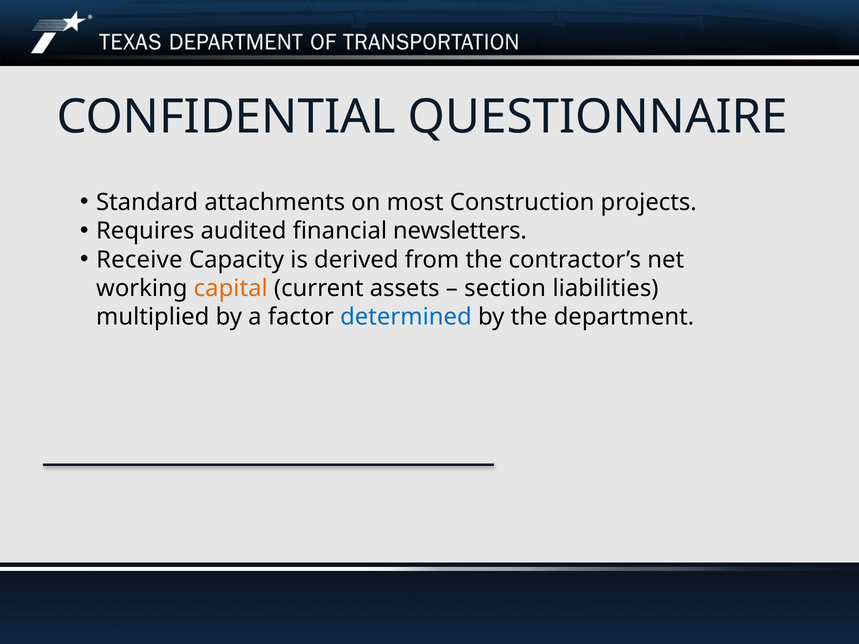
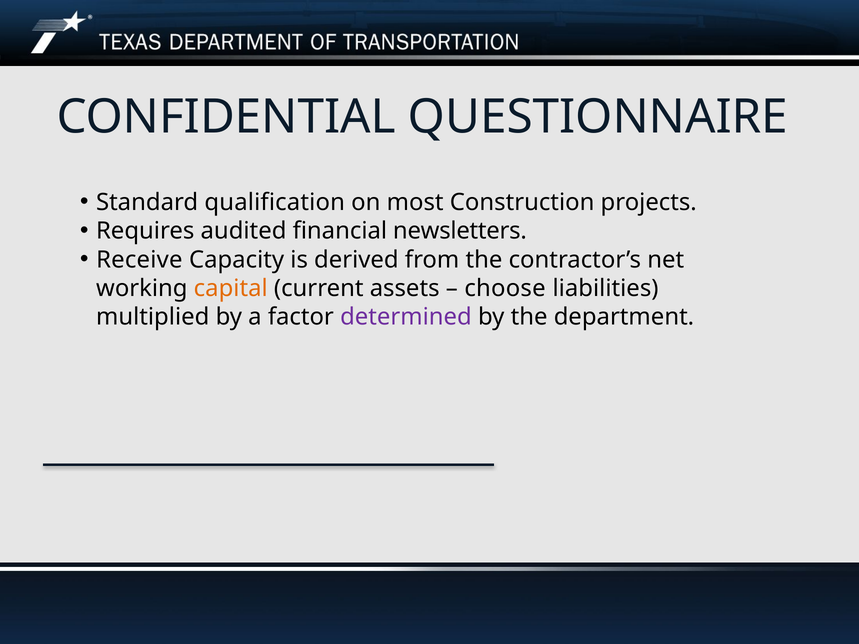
attachments: attachments -> qualification (275, 203)
section: section -> choose (505, 288)
determined colour: blue -> purple (406, 317)
